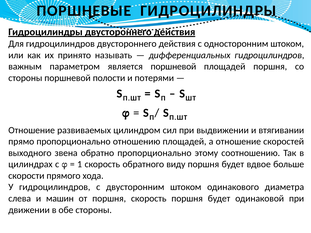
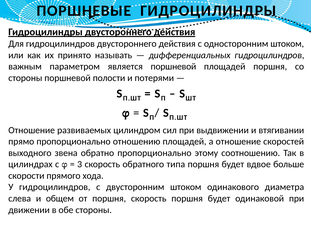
1: 1 -> 3 (80, 164)
виду: виду -> типа (176, 164)
машин: машин -> общем (60, 199)
